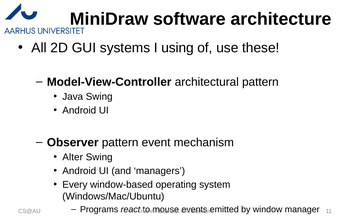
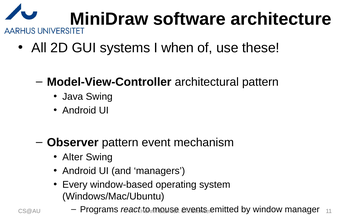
using: using -> when (178, 48)
